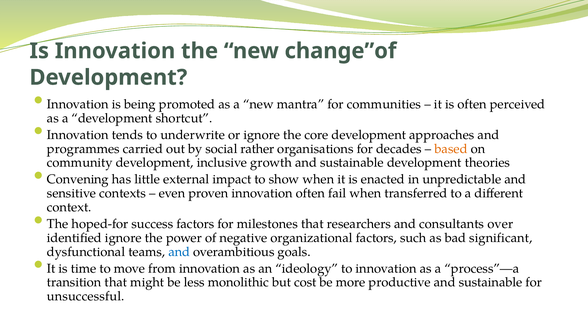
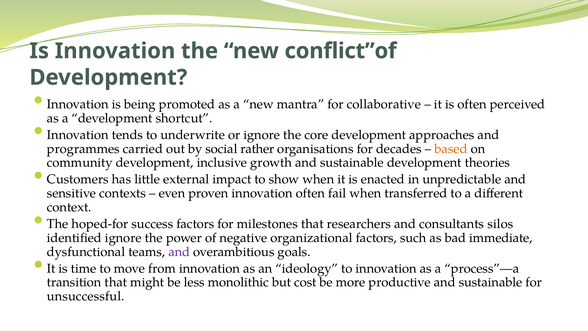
change”of: change”of -> conflict”of (341, 51)
communities: communities -> collaborative (384, 104)
Convening: Convening -> Customers (78, 179)
over: over -> silos (500, 224)
significant: significant -> immediate (501, 238)
and colour: blue -> purple (179, 252)
